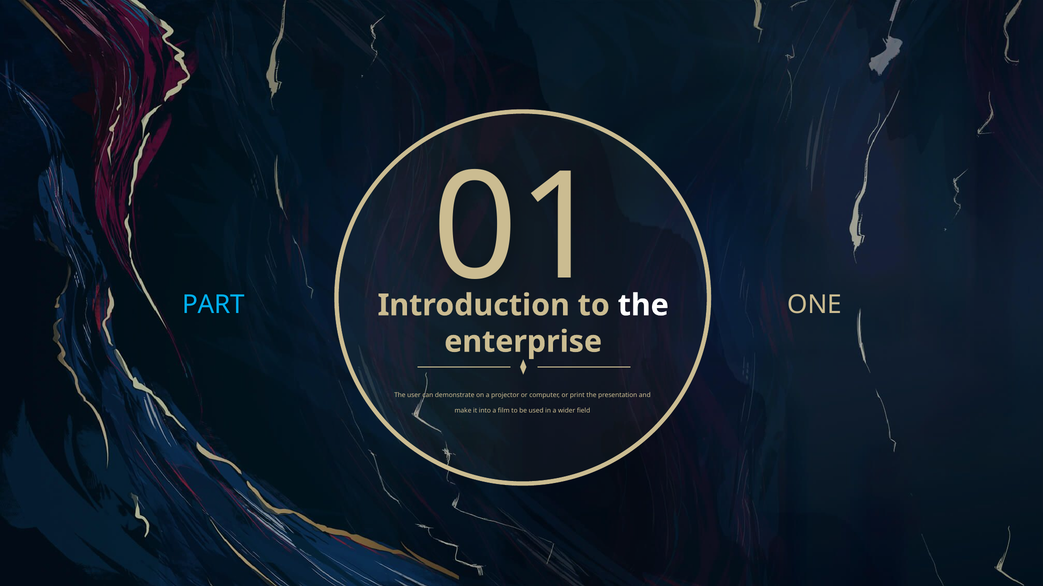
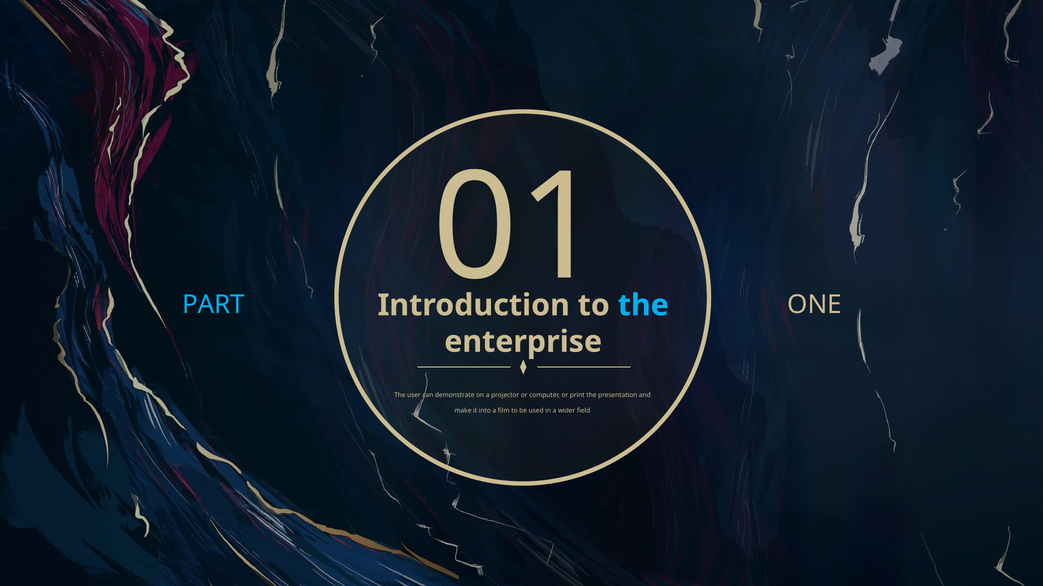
the colour: white -> light blue (643, 306)
